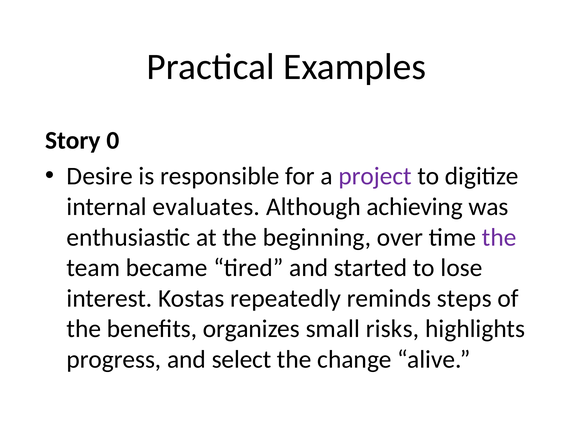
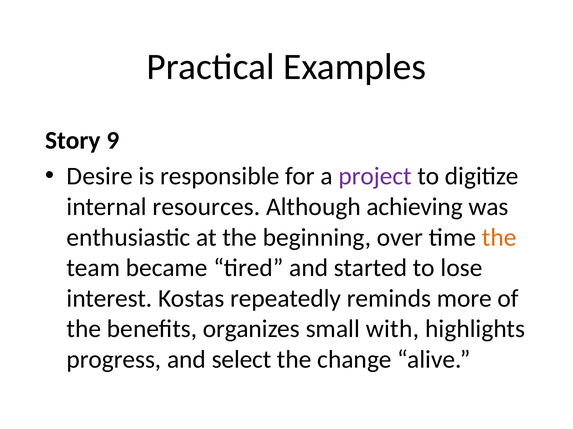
0: 0 -> 9 (113, 141)
evaluates: evaluates -> resources (206, 207)
the colour: purple -> orange (499, 238)
steps: steps -> more (464, 299)
risks: risks -> with (392, 329)
